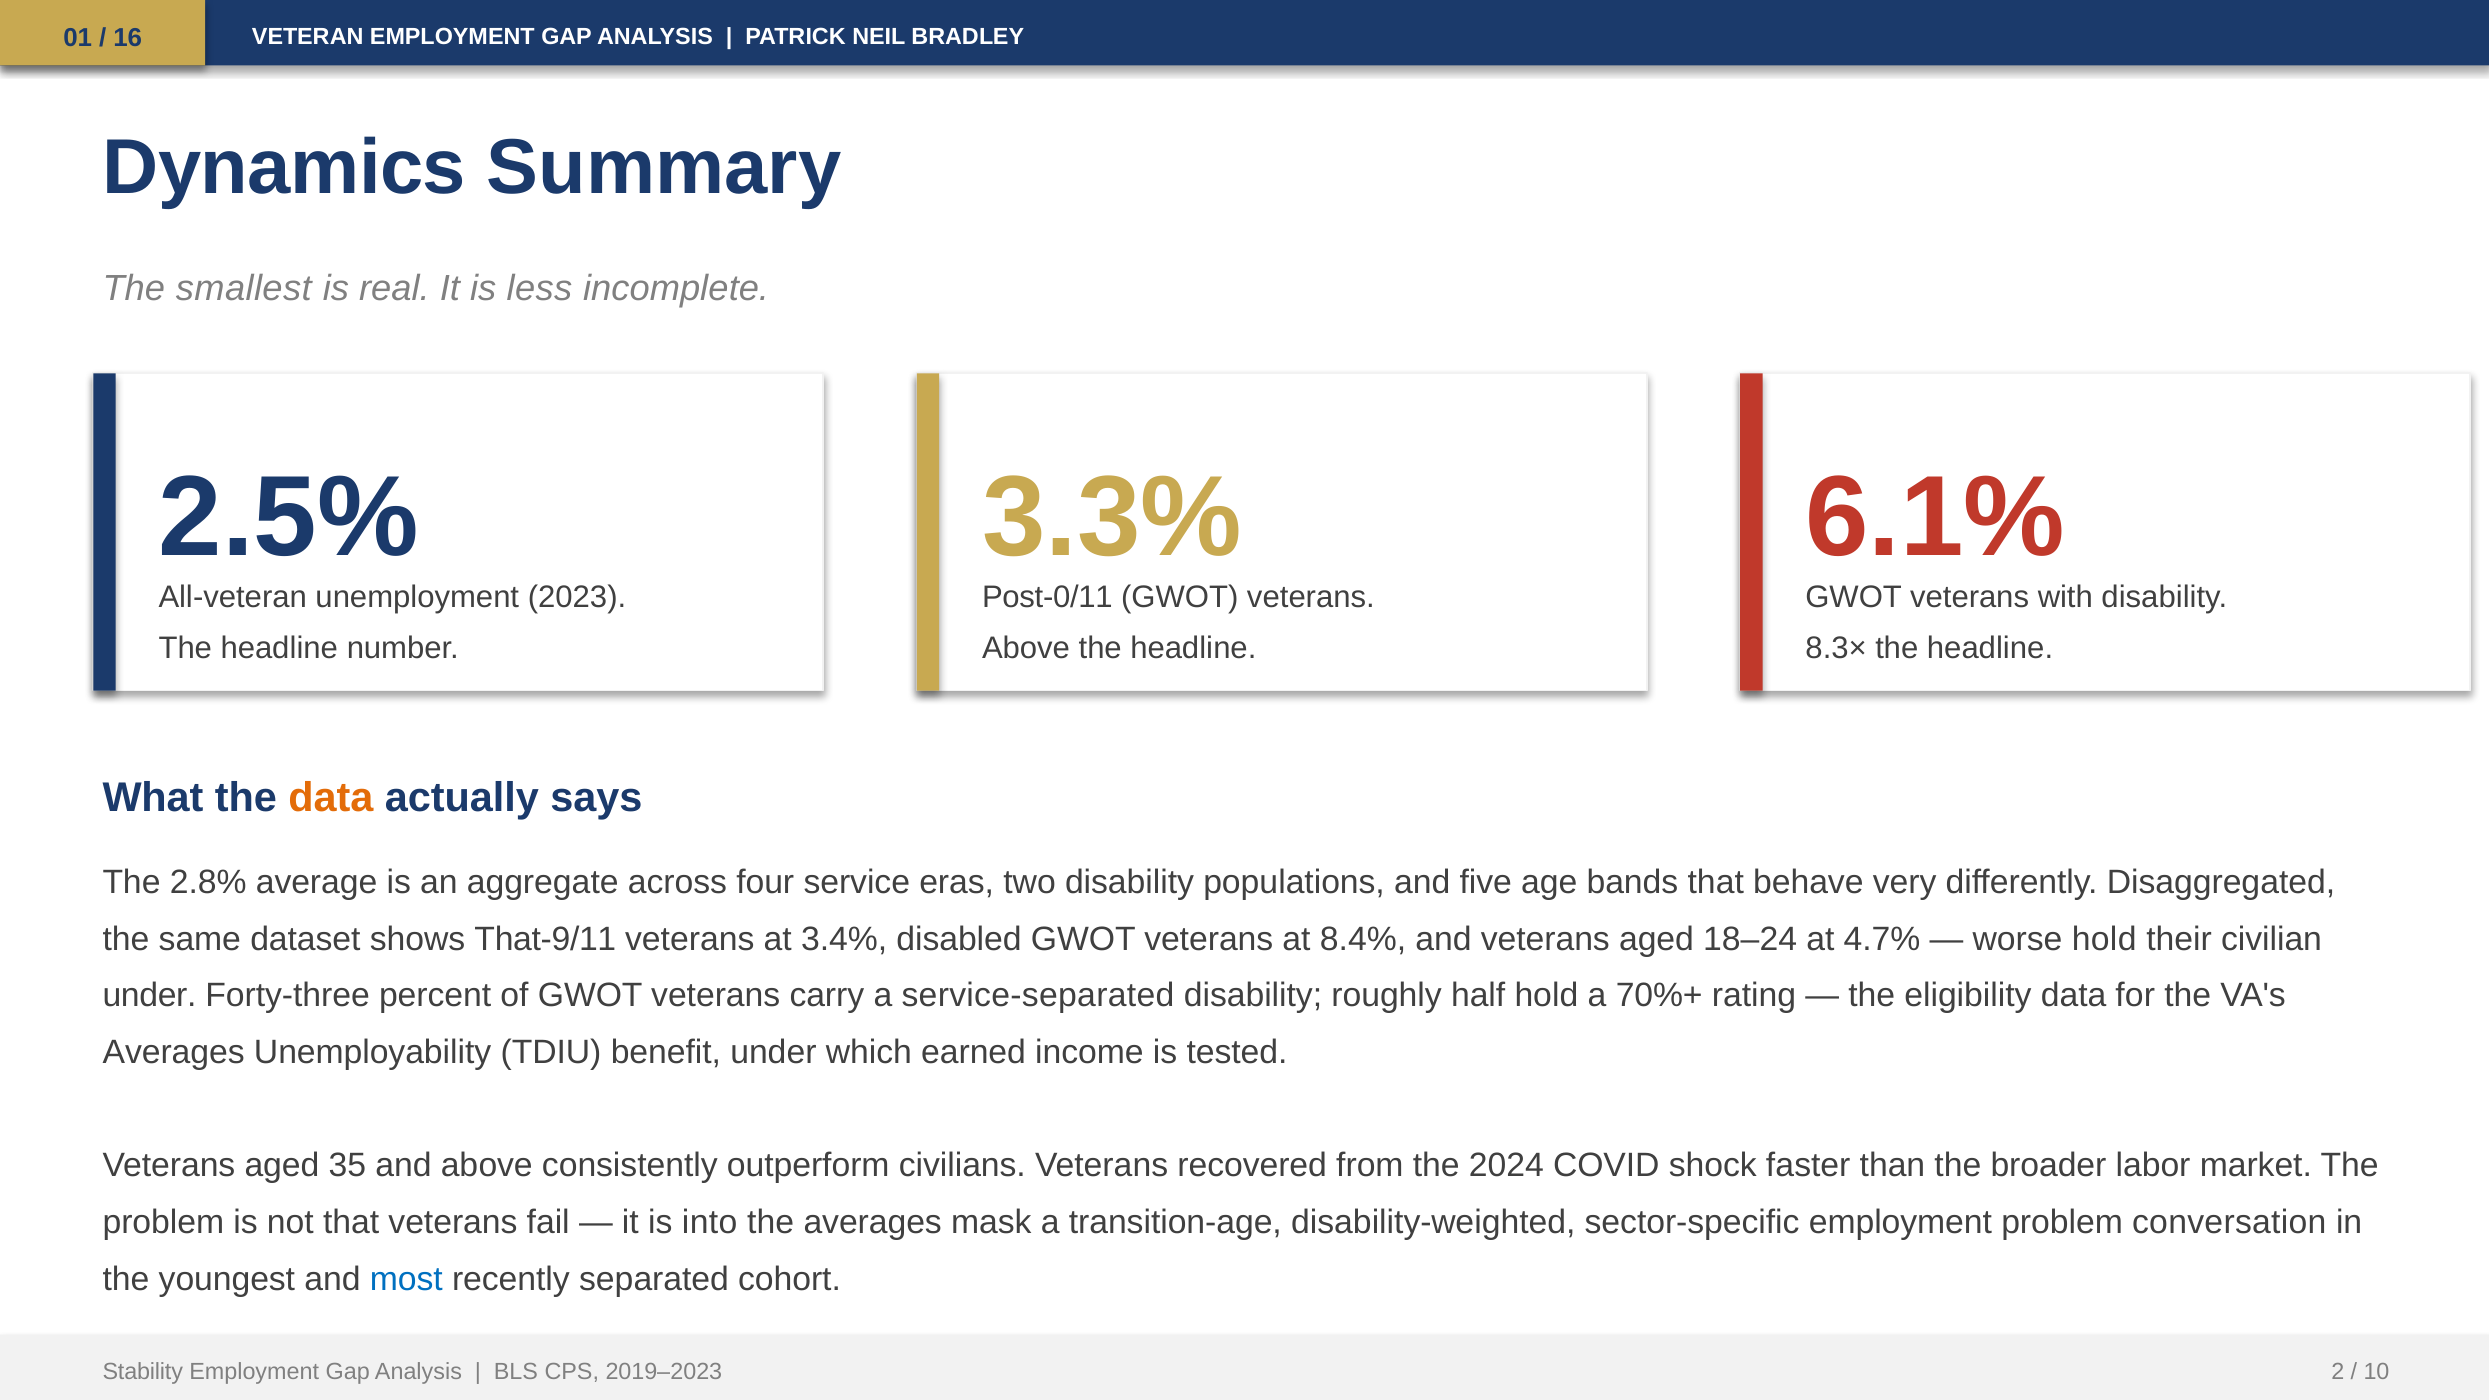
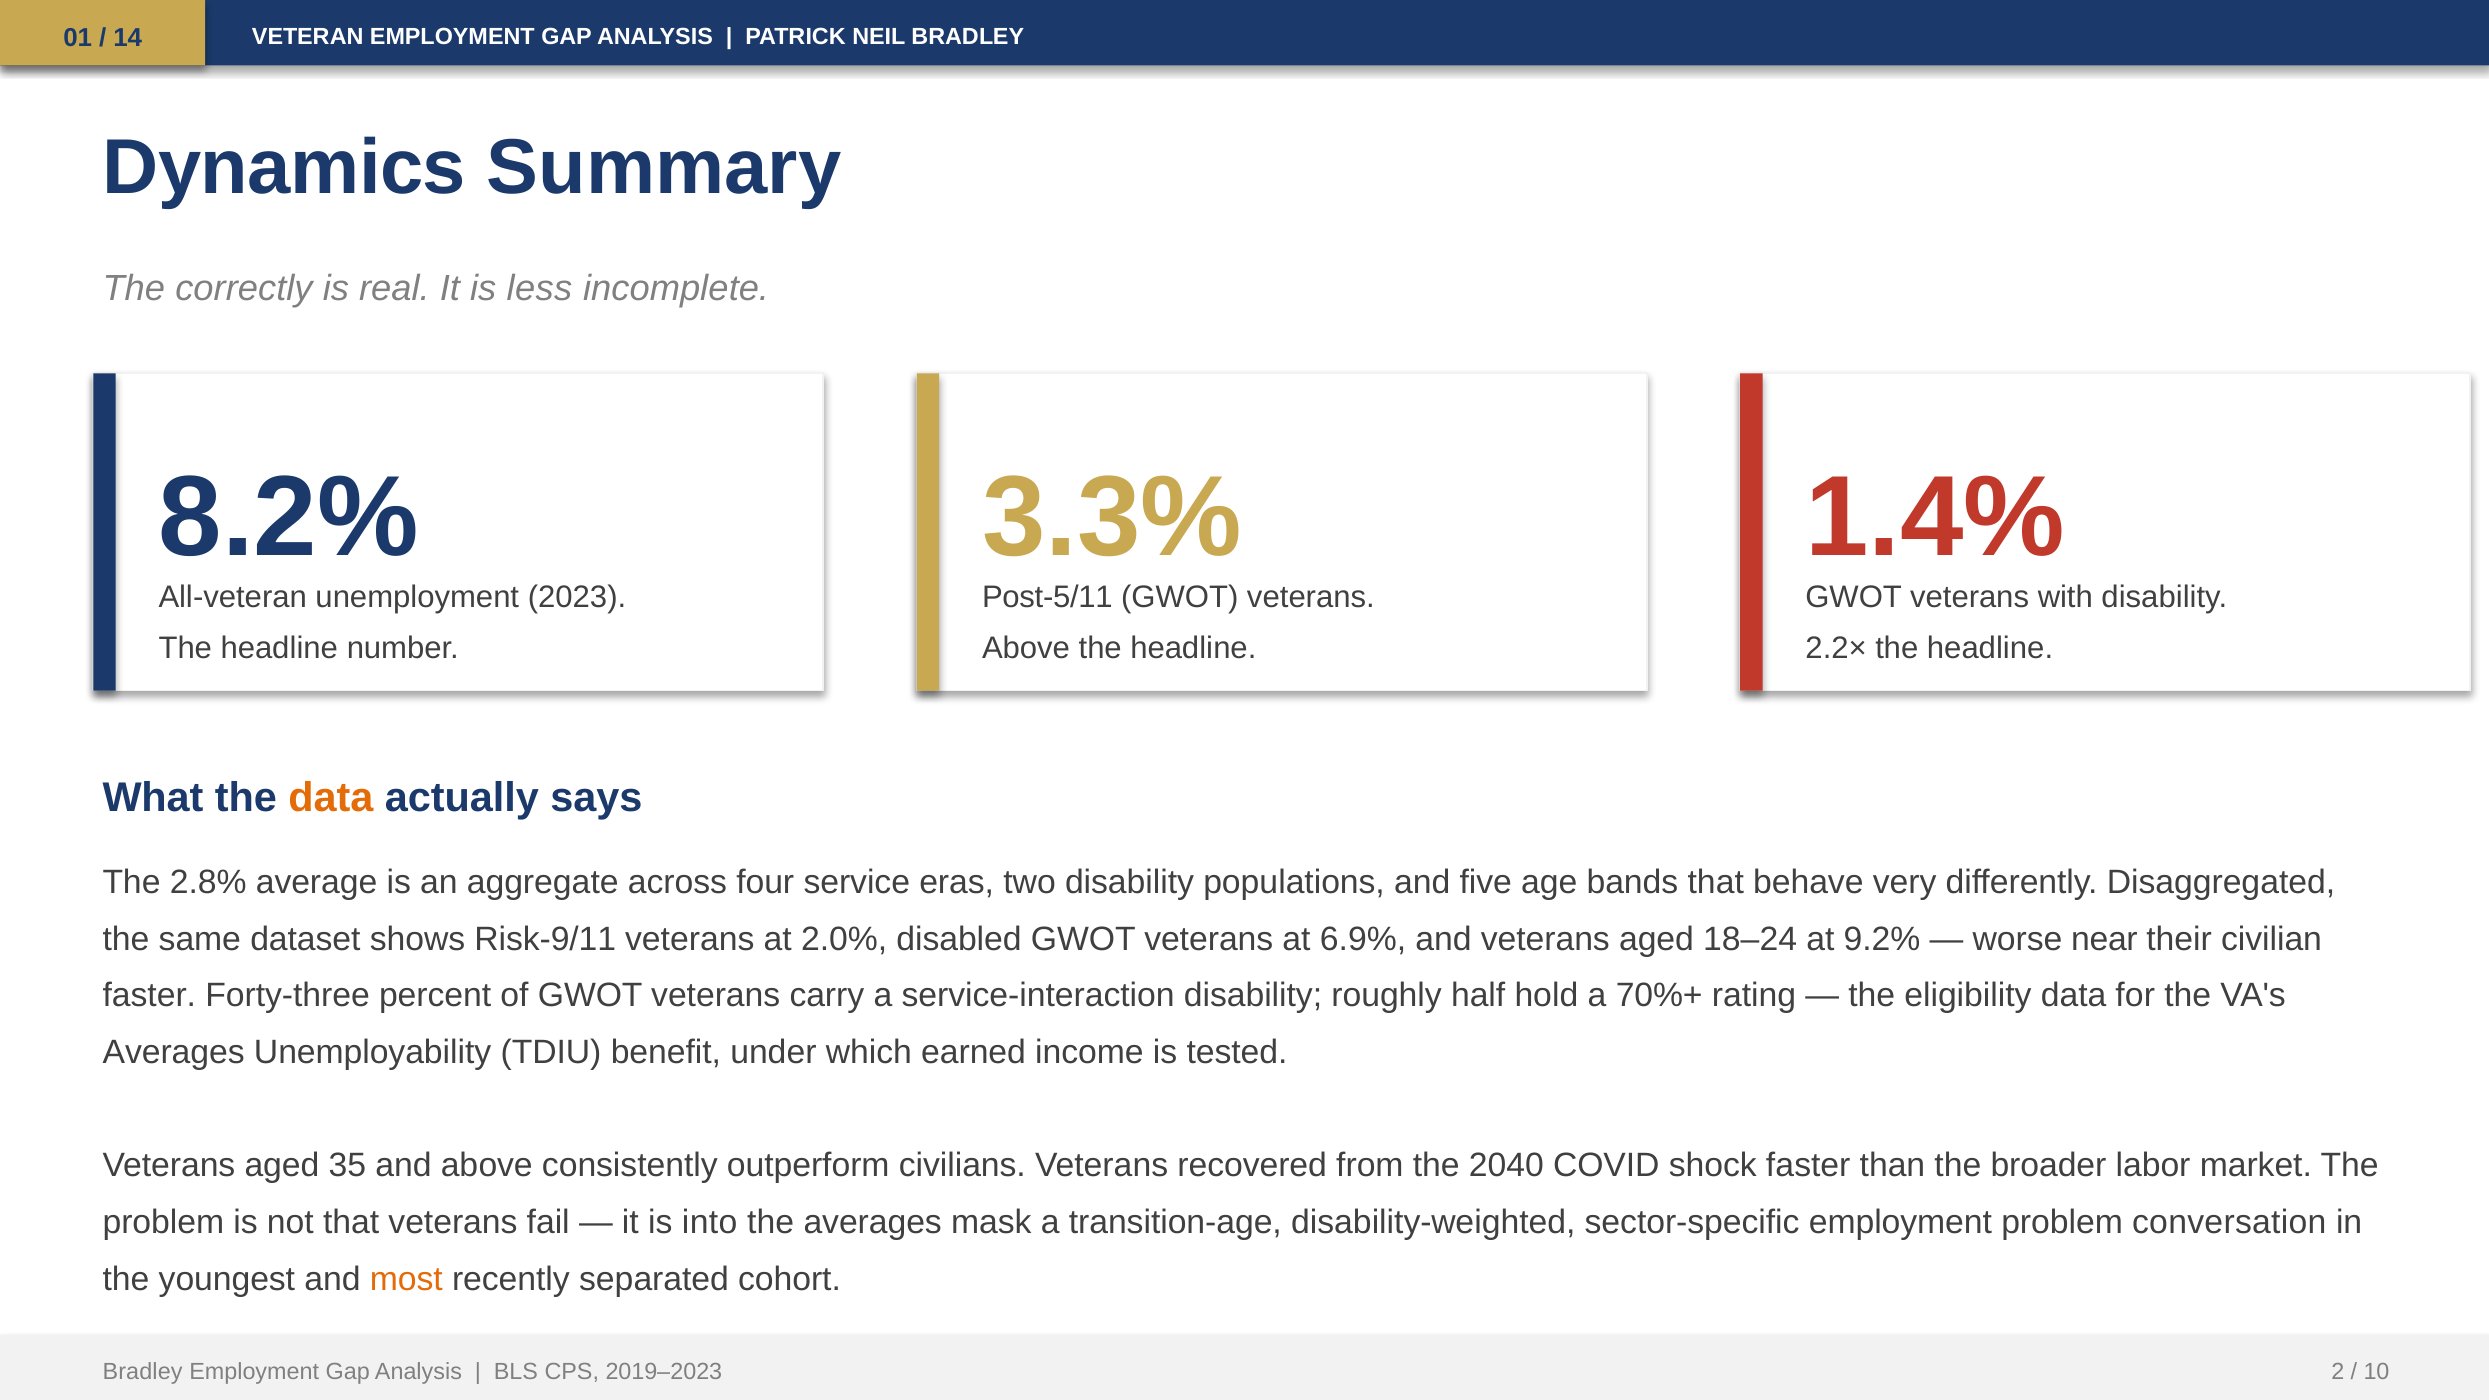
16: 16 -> 14 (128, 38)
smallest: smallest -> correctly (244, 289)
2.5%: 2.5% -> 8.2% (289, 518)
6.1%: 6.1% -> 1.4% (1935, 518)
Post-0/11: Post-0/11 -> Post-5/11 (1047, 598)
8.3×: 8.3× -> 2.2× (1836, 648)
That-9/11: That-9/11 -> Risk-9/11 (545, 939)
3.4%: 3.4% -> 2.0% (844, 939)
8.4%: 8.4% -> 6.9% (1363, 939)
4.7%: 4.7% -> 9.2% (1882, 939)
worse hold: hold -> near (2104, 939)
under: under -> faster (149, 996)
service-separated: service-separated -> service-interaction (1038, 996)
2024: 2024 -> 2040 (1506, 1166)
most colour: blue -> orange (406, 1279)
Stability: Stability -> Bradley (143, 1372)
